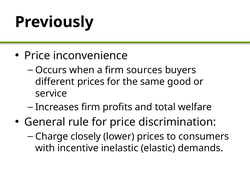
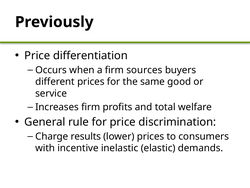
inconvenience: inconvenience -> differentiation (90, 56)
closely: closely -> results (86, 136)
